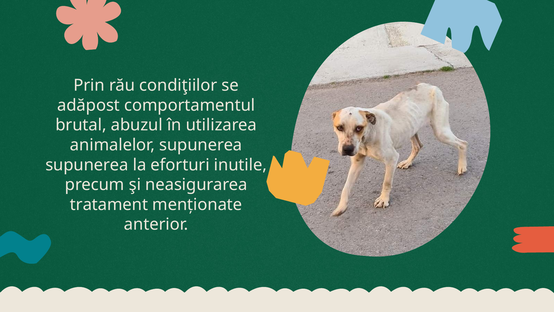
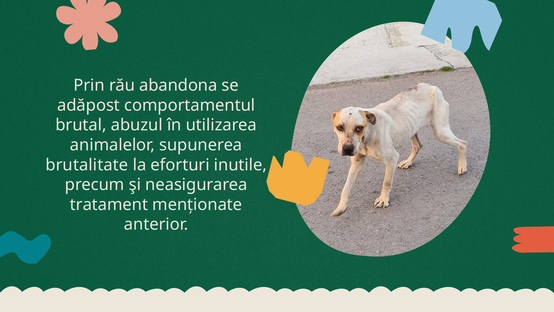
condiţiilor: condiţiilor -> abandona (178, 85)
supunerea: supunerea -> brutalitate (87, 165)
